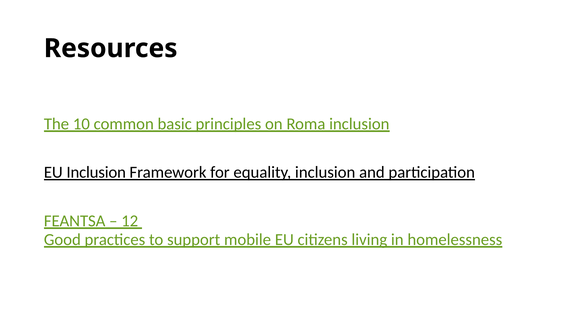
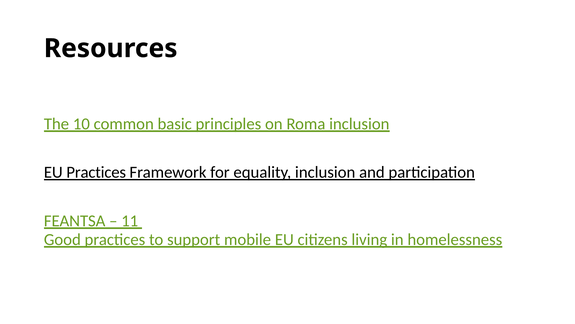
EU Inclusion: Inclusion -> Practices (96, 172)
12: 12 -> 11 (130, 221)
